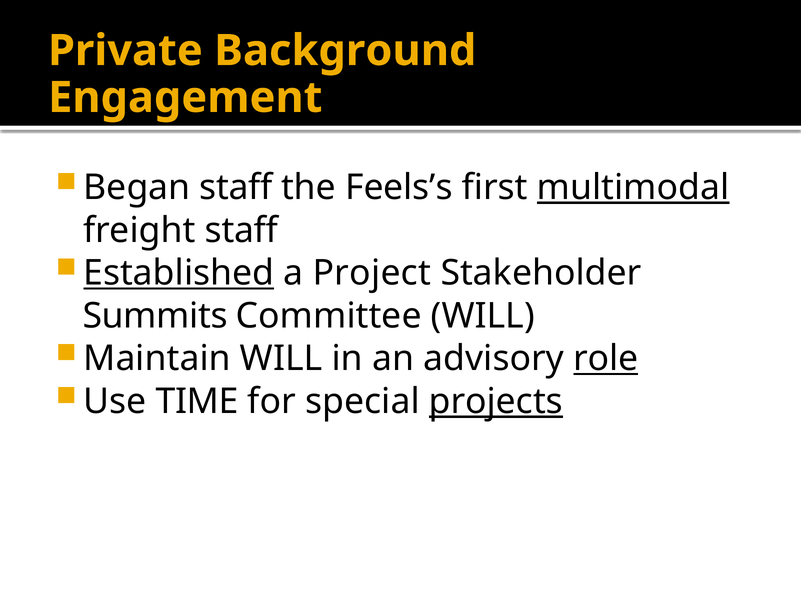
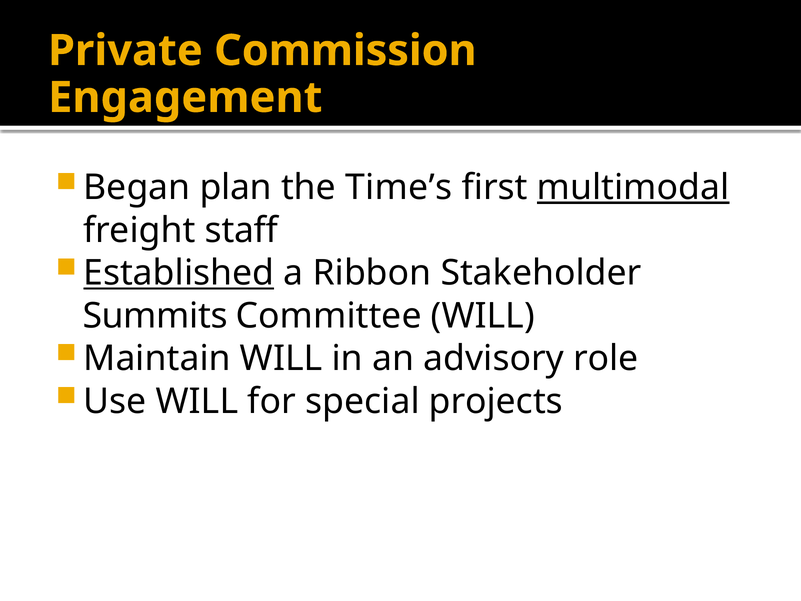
Background: Background -> Commission (345, 51)
Began staff: staff -> plan (236, 187)
Feels’s: Feels’s -> Time’s (399, 187)
Project: Project -> Ribbon (372, 273)
role underline: present -> none (606, 358)
Use TIME: TIME -> WILL (197, 401)
projects underline: present -> none (496, 401)
